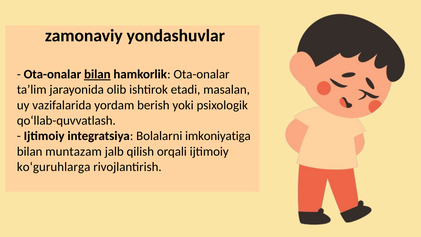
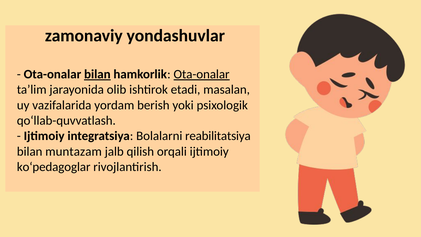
Ota-onalar underline: none -> present (202, 74)
imkoniyatiga: imkoniyatiga -> reabilitatsiya (218, 136)
ko‘guruhlarga: ko‘guruhlarga -> ko‘pedagoglar (54, 167)
